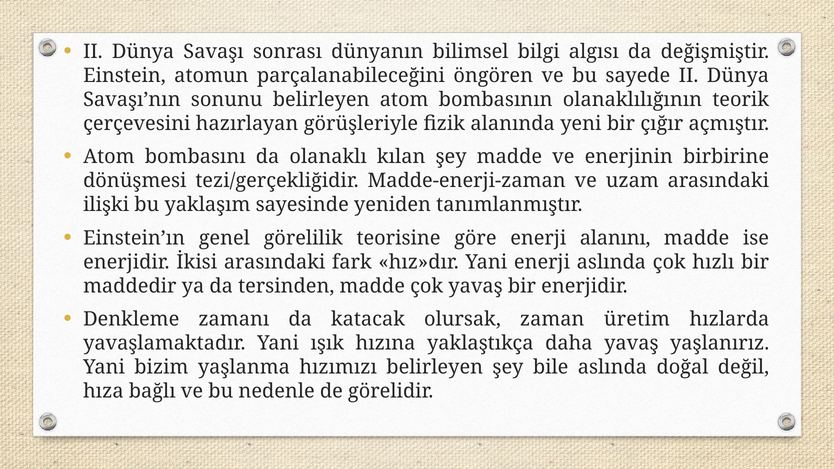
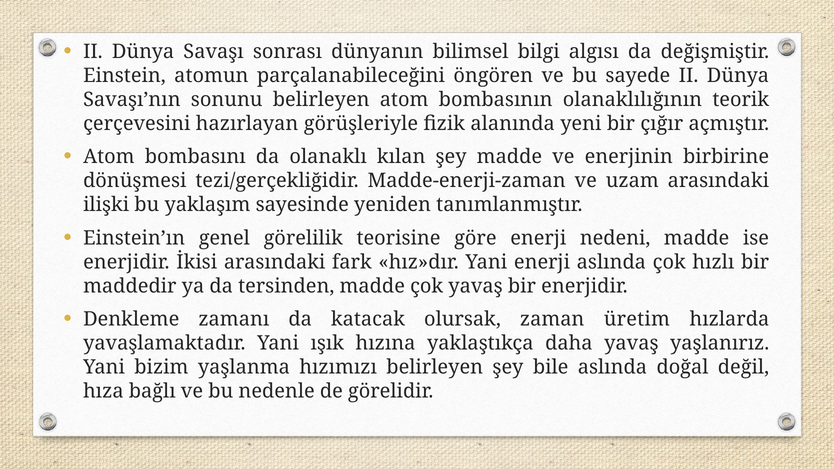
alanını: alanını -> nedeni (615, 238)
